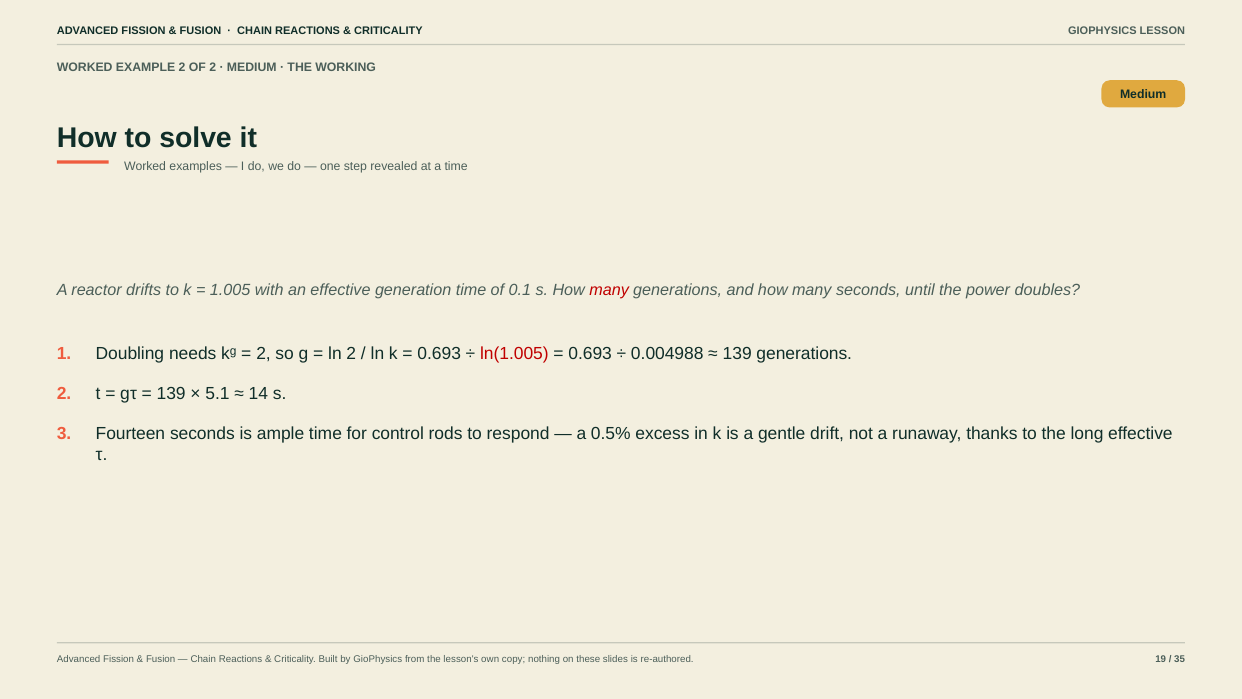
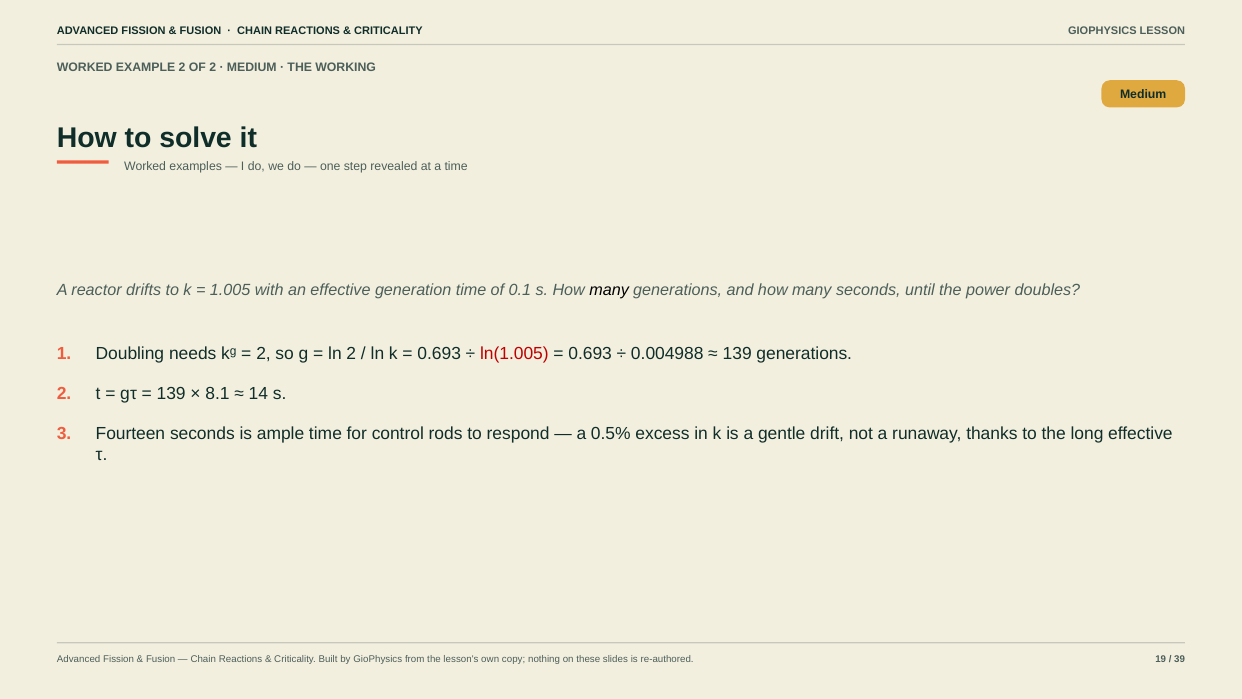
many colour: red -> black (609, 290)
5.1: 5.1 -> 8.1 (217, 394)
35: 35 -> 39 (1180, 659)
